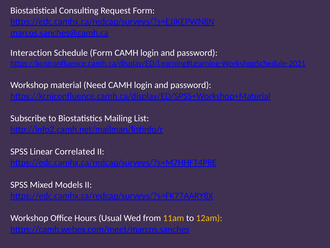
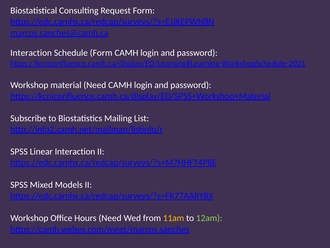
Linear Correlated: Correlated -> Interaction (75, 151)
Hours Usual: Usual -> Need (110, 218)
12am colour: yellow -> light green (209, 218)
